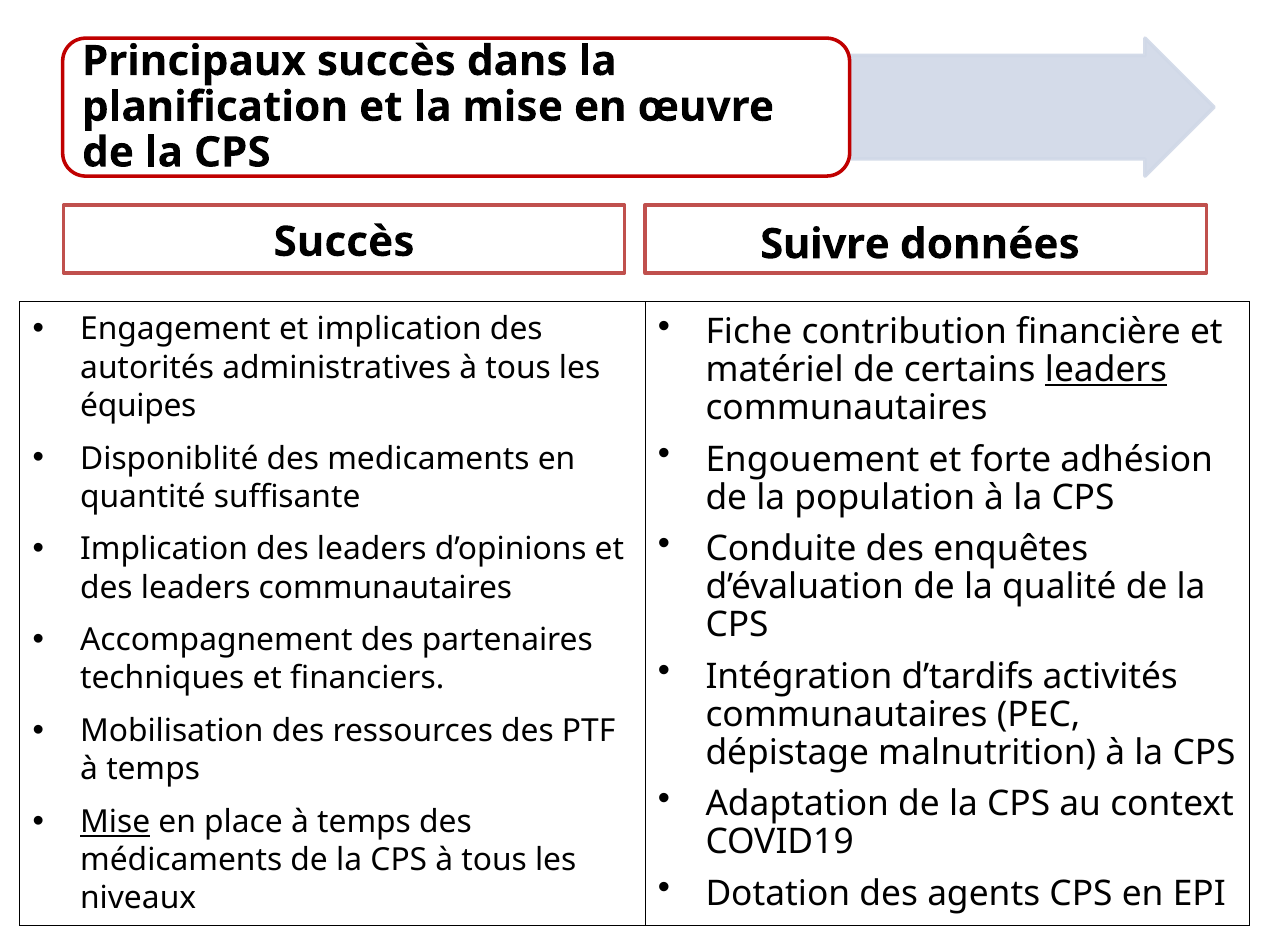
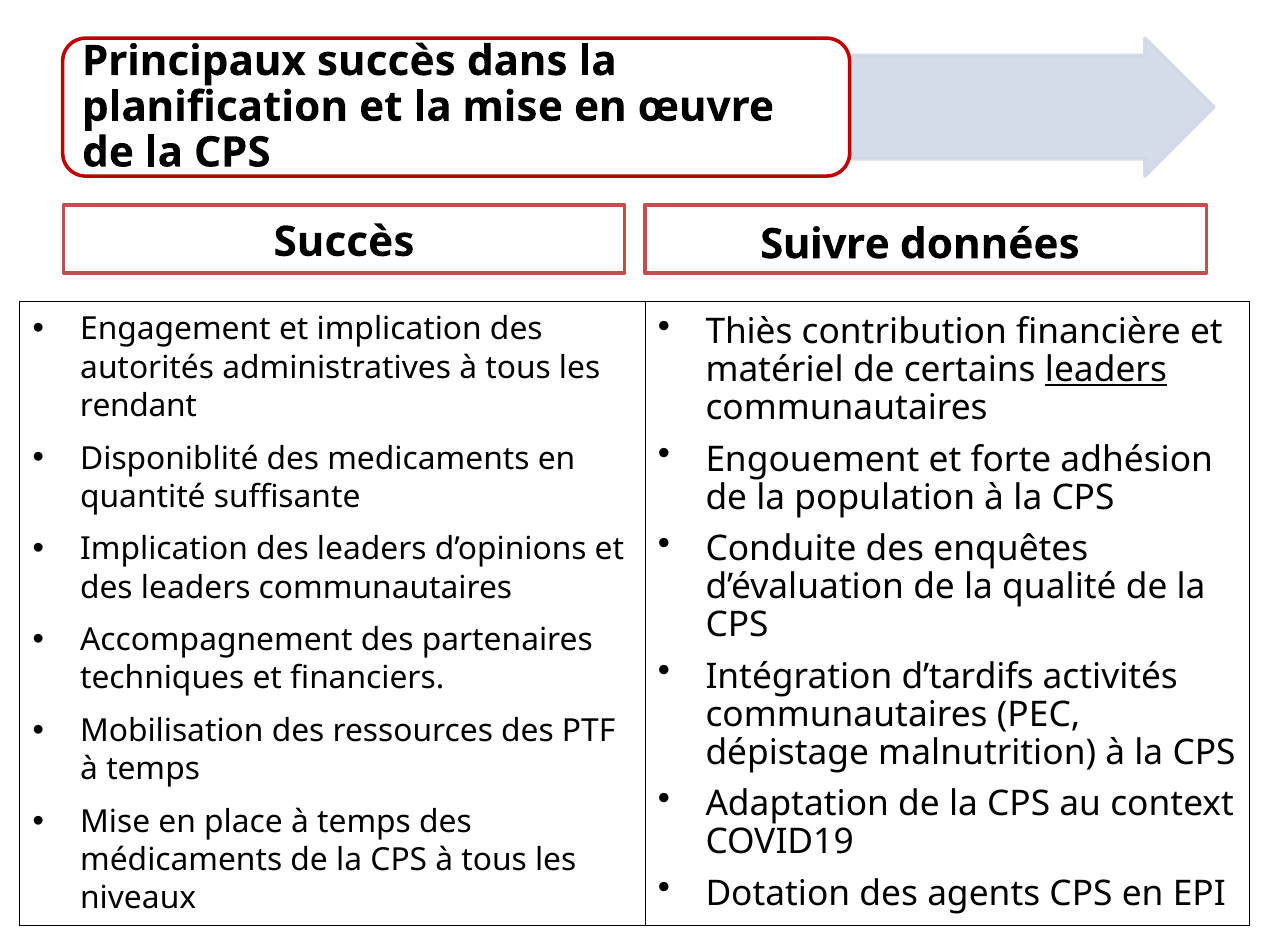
Fiche: Fiche -> Thiès (749, 332)
équipes: équipes -> rendant (138, 406)
Mise underline: present -> none (115, 823)
